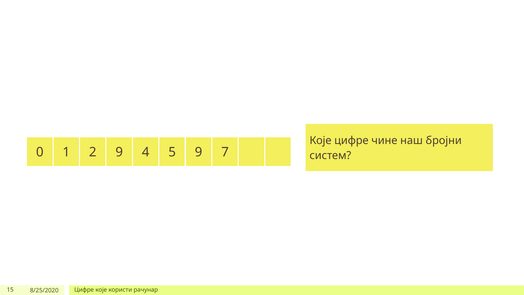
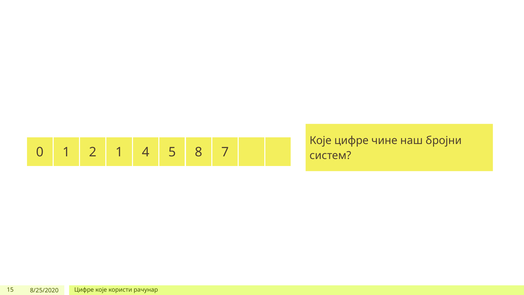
2 9: 9 -> 1 (119, 152)
5 9: 9 -> 8 (199, 152)
